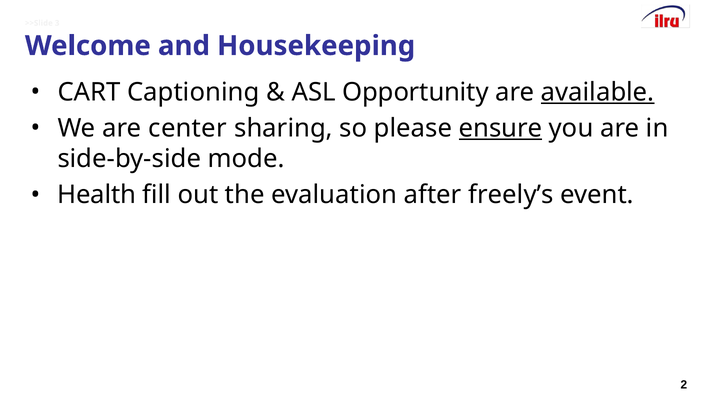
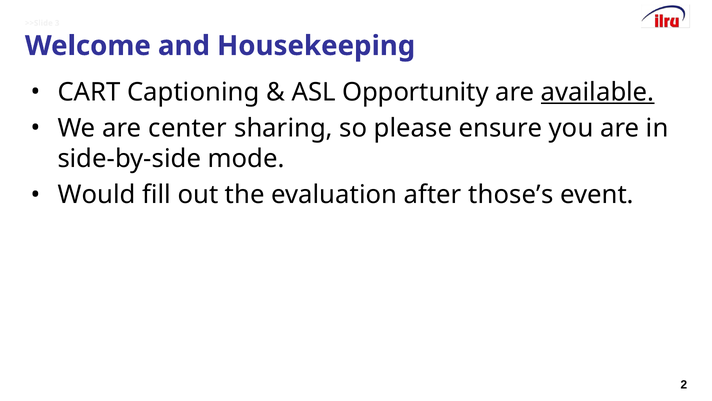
ensure underline: present -> none (501, 128)
Health: Health -> Would (97, 195)
freely’s: freely’s -> those’s (511, 195)
